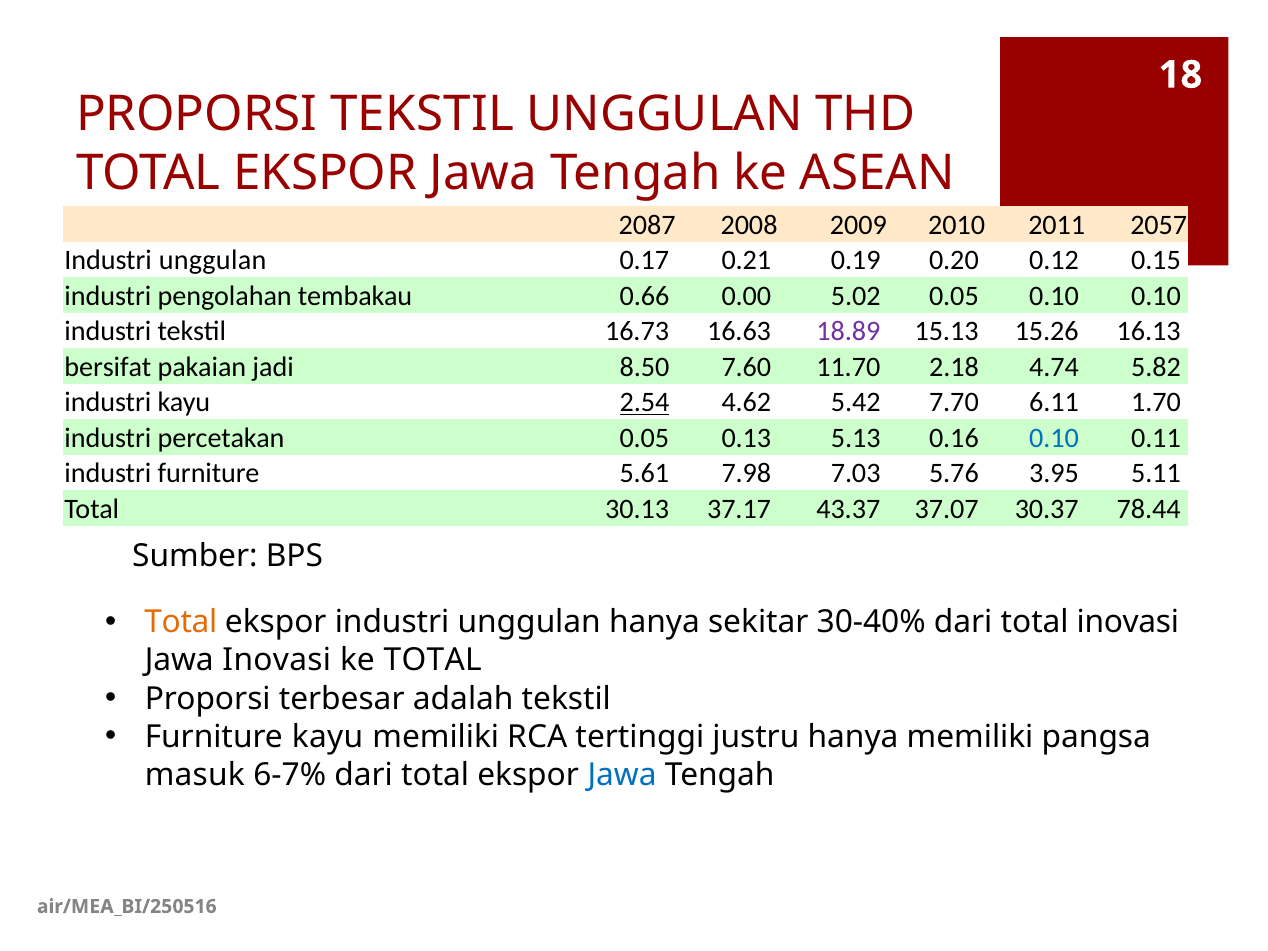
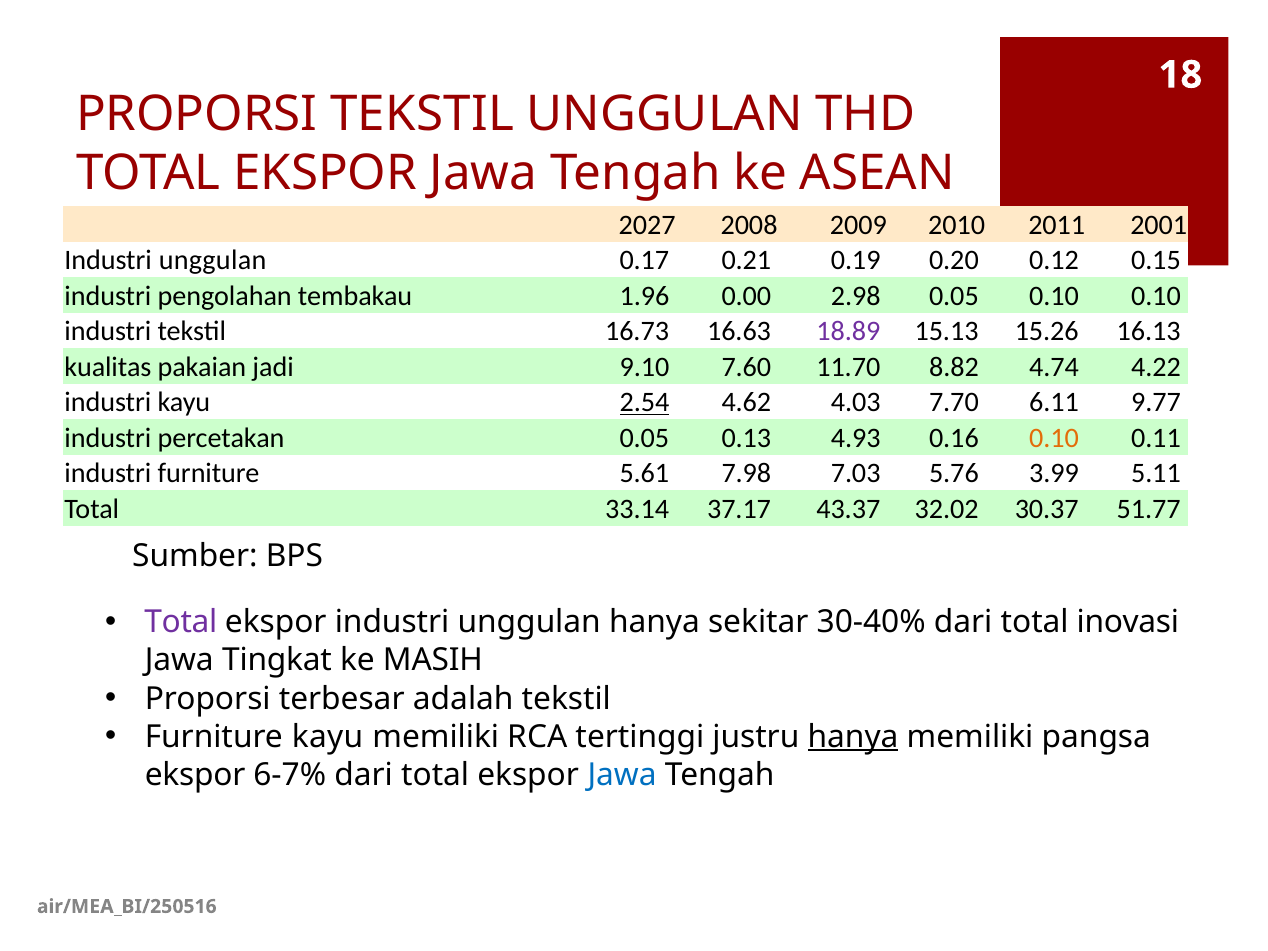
2087: 2087 -> 2027 (647, 225)
2057: 2057 -> 2001 (1159, 225)
0.66: 0.66 -> 1.96 (644, 296)
5.02: 5.02 -> 2.98 (856, 296)
bersifat: bersifat -> kualitas (108, 367)
8.50: 8.50 -> 9.10 (644, 367)
2.18: 2.18 -> 8.82 (954, 367)
5.82: 5.82 -> 4.22 (1156, 367)
5.42: 5.42 -> 4.03 (856, 402)
1.70: 1.70 -> 9.77 (1156, 402)
5.13: 5.13 -> 4.93 (856, 438)
0.10 colour: blue -> orange (1054, 438)
3.95: 3.95 -> 3.99 (1054, 474)
30.13: 30.13 -> 33.14 (637, 509)
37.07: 37.07 -> 32.02 (947, 509)
78.44: 78.44 -> 51.77 (1149, 509)
Total colour: orange -> purple (181, 622)
Jawa Inovasi: Inovasi -> Tingkat (277, 661)
ke TOTAL: TOTAL -> MASIH (433, 661)
hanya underline: none -> present (853, 737)
masuk: masuk -> ekspor (195, 775)
